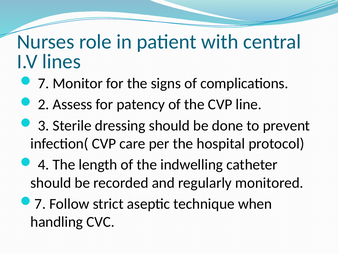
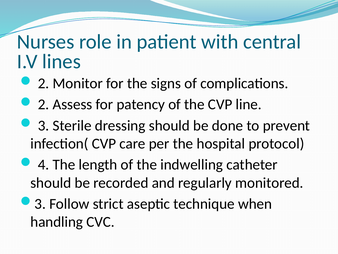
7: 7 -> 2 (44, 83)
7: 7 -> 3 (40, 203)
